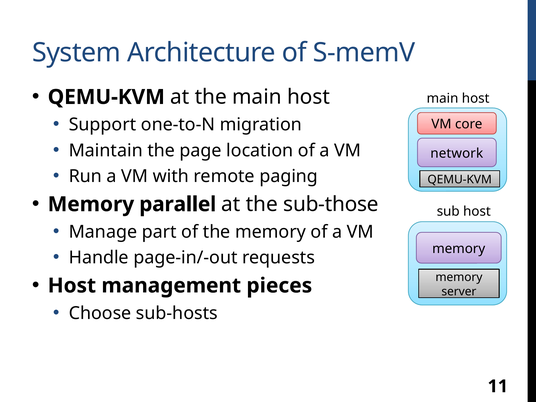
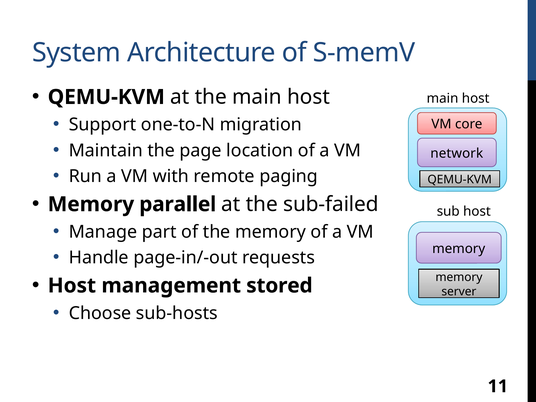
sub-those: sub-those -> sub-failed (331, 204)
pieces: pieces -> stored (279, 286)
